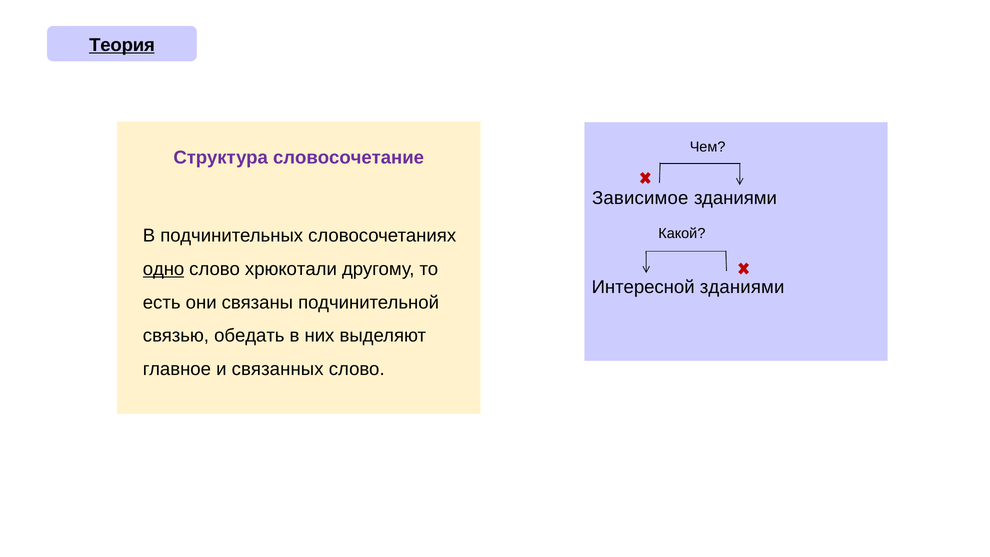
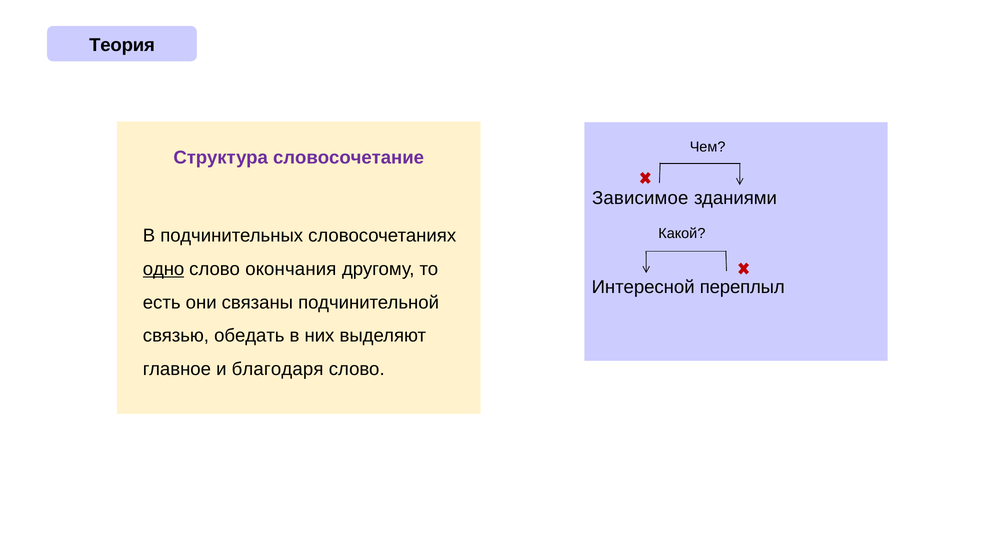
Теория underline: present -> none (122, 45)
хрюкотали: хрюкотали -> окончания (291, 269)
Интересной зданиями: зданиями -> переплыл (742, 287)
связанных: связанных -> благодаря (278, 369)
